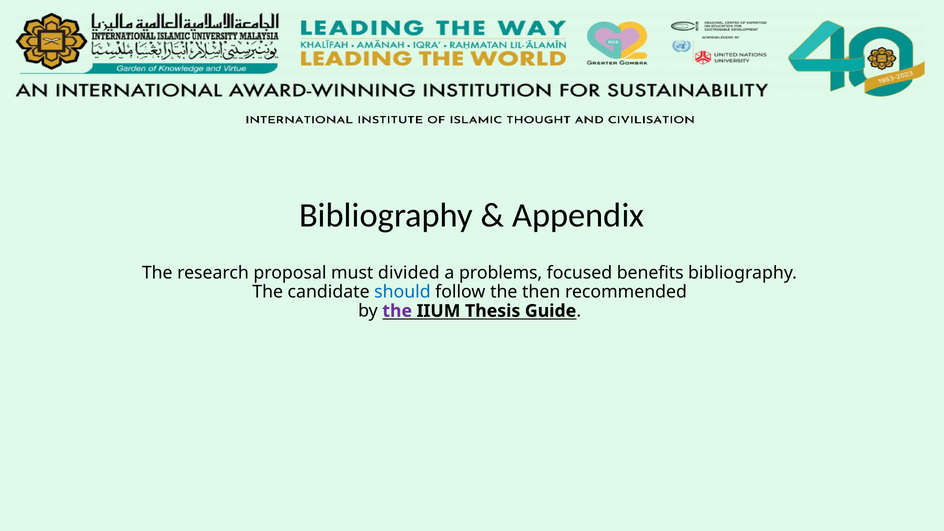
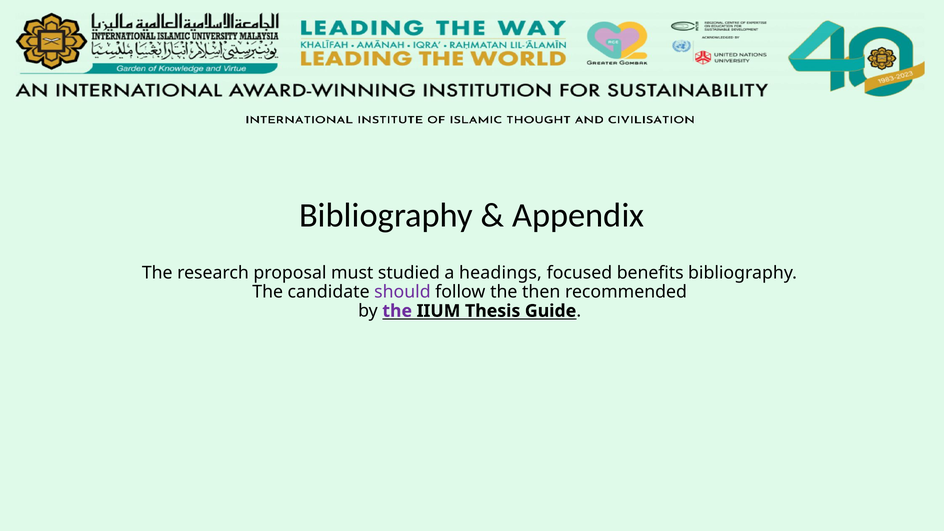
divided: divided -> studied (409, 273)
problems: problems -> headings (500, 273)
should colour: blue -> purple (402, 292)
